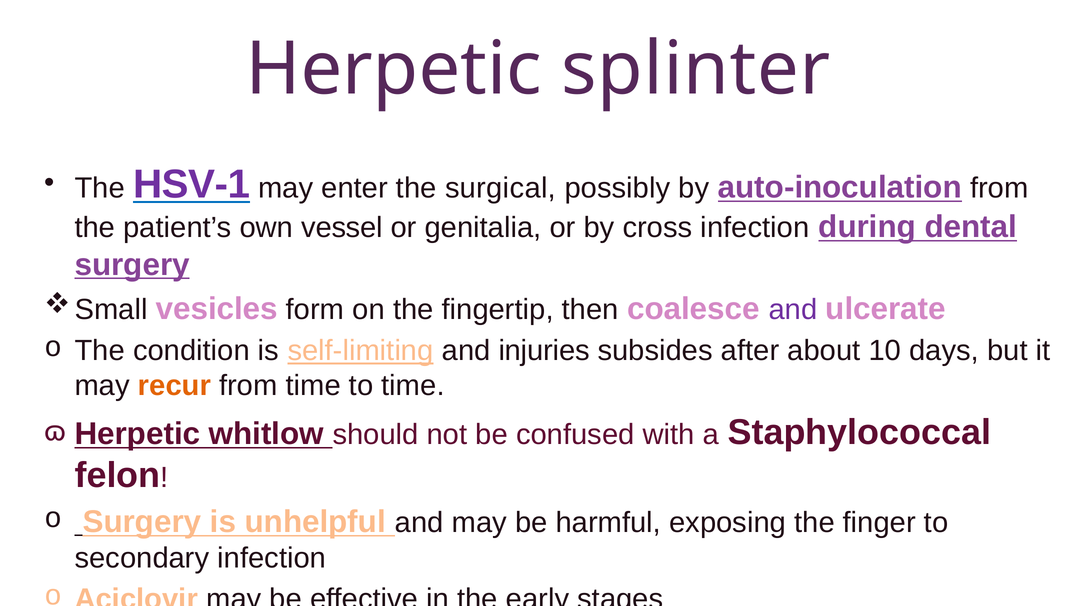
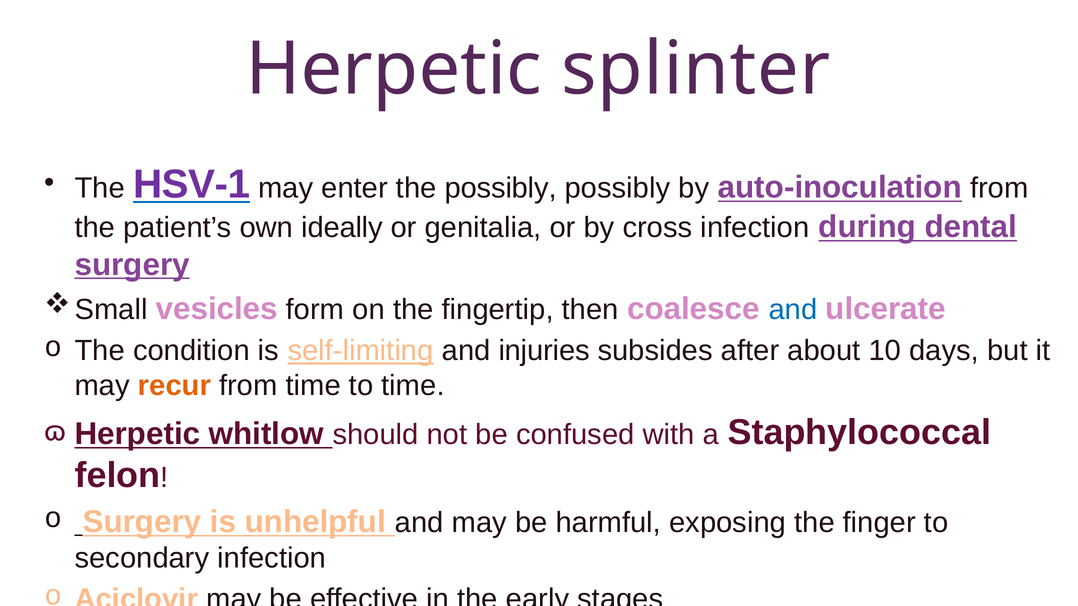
the surgical: surgical -> possibly (501, 188)
vessel: vessel -> ideally (342, 228)
and colour: purple -> blue (793, 310)
